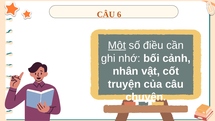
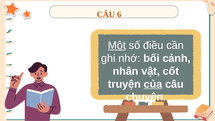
của underline: none -> present (153, 84)
